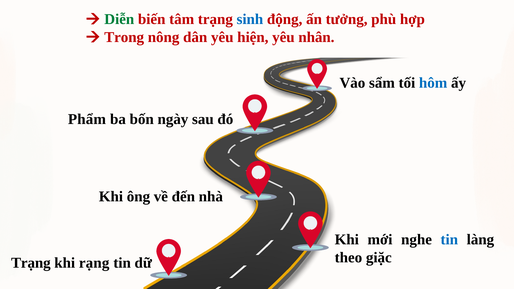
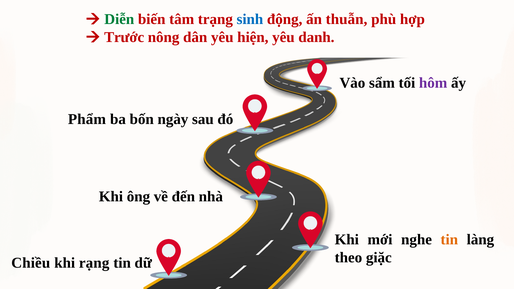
tưởng: tưởng -> thuẫn (347, 19)
Trong: Trong -> Trước (124, 37)
nhân: nhân -> danh (316, 37)
hôm colour: blue -> purple (433, 83)
tin colour: blue -> orange (449, 240)
Trạng: Trạng -> Chiều (31, 263)
